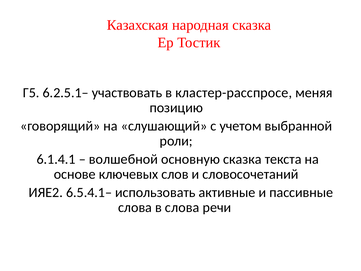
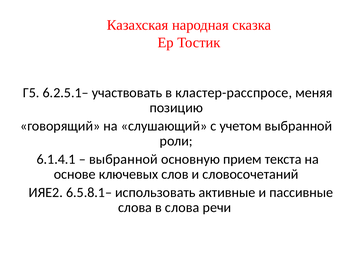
волшебной: волшебной -> выбранной (123, 159)
основную сказка: сказка -> прием (242, 159)
6.5.4.1–: 6.5.4.1– -> 6.5.8.1– (89, 192)
